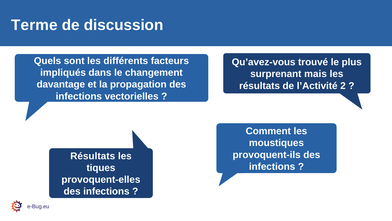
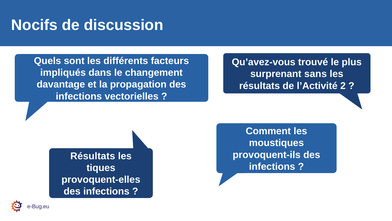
Terme: Terme -> Nocifs (34, 25)
mais: mais -> sans (316, 74)
